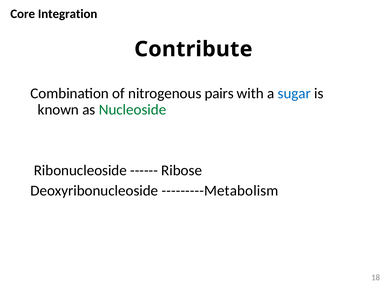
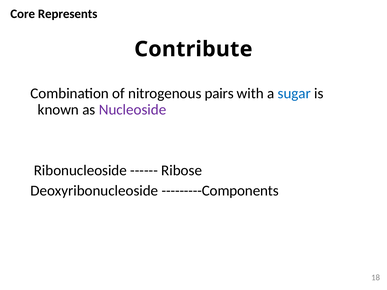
Integration: Integration -> Represents (68, 14)
Nucleoside colour: green -> purple (133, 110)
---------Metabolism: ---------Metabolism -> ---------Components (220, 191)
